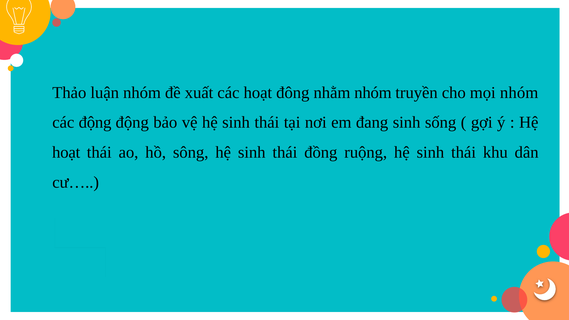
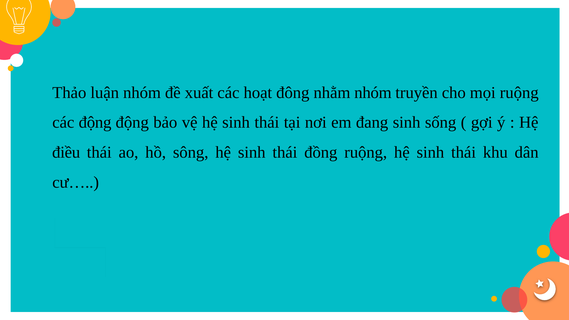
mọi nhóm: nhóm -> ruộng (519, 93)
hoạt: hoạt -> điều (66, 152)
